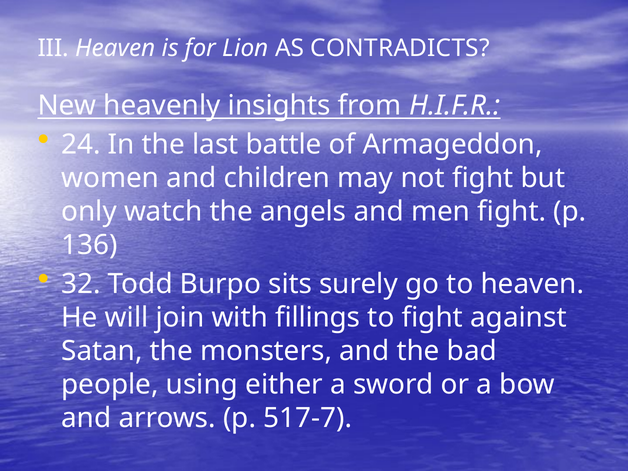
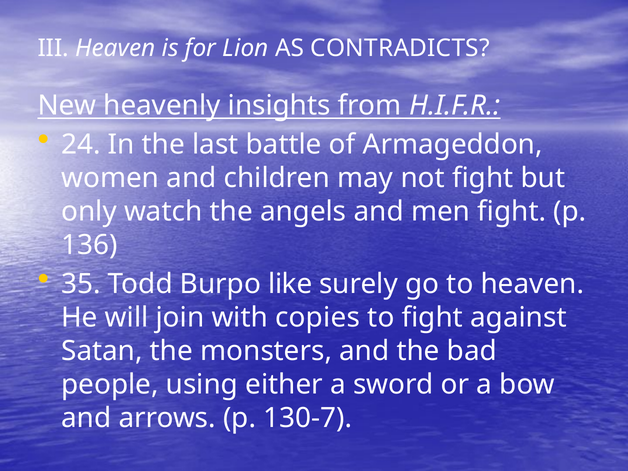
32: 32 -> 35 (81, 284)
sits: sits -> like (290, 284)
fillings: fillings -> copies (318, 318)
517-7: 517-7 -> 130-7 (308, 418)
